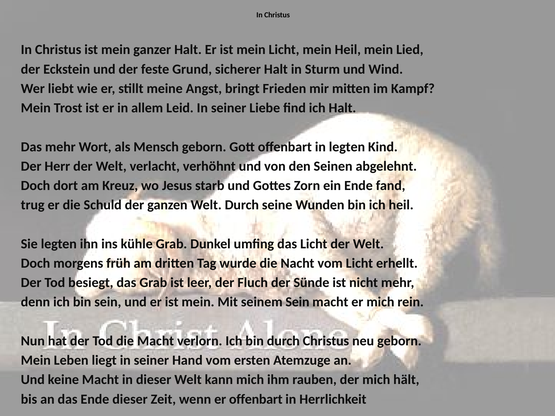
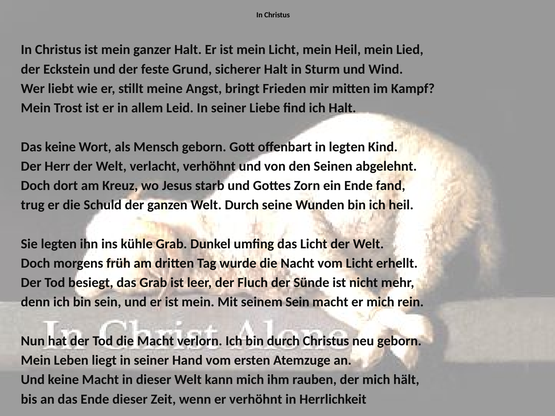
Das mehr: mehr -> keine (60, 147)
er offenbart: offenbart -> verhöhnt (256, 399)
